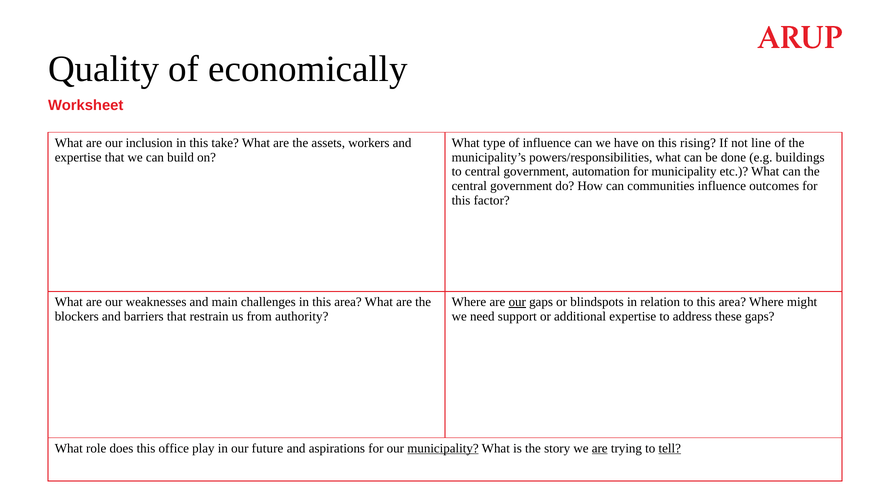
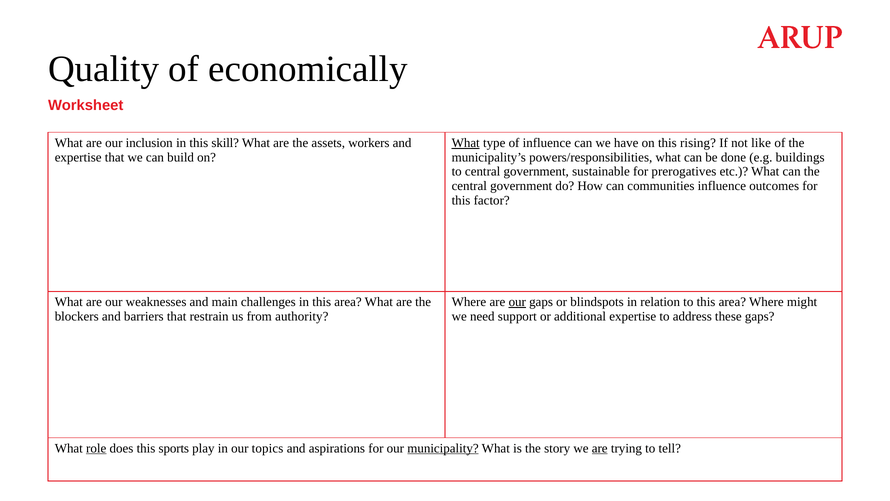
take: take -> skill (225, 143)
What underline: none -> present (466, 143)
line: line -> like (761, 143)
automation: automation -> sustainable (601, 172)
for municipality: municipality -> prerogatives (684, 172)
role underline: none -> present (96, 448)
office: office -> sports (174, 448)
future: future -> topics (268, 448)
tell underline: present -> none (670, 448)
